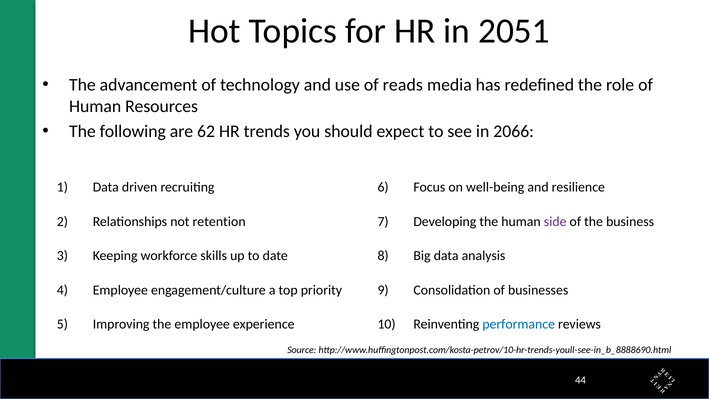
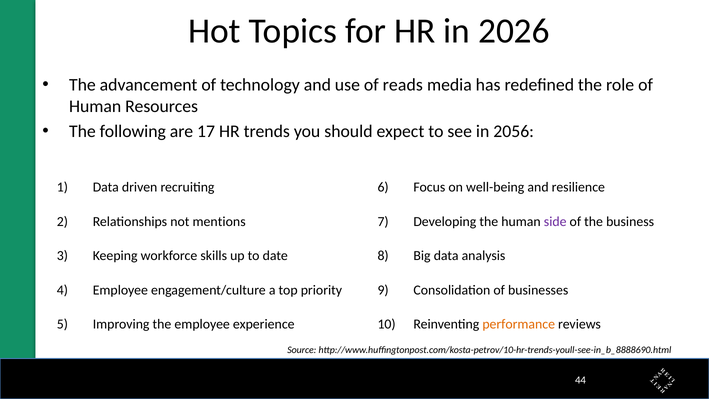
2051: 2051 -> 2026 (514, 31)
62: 62 -> 17 (206, 131)
2066: 2066 -> 2056 (514, 131)
retention: retention -> mentions (219, 221)
performance colour: blue -> orange (519, 324)
